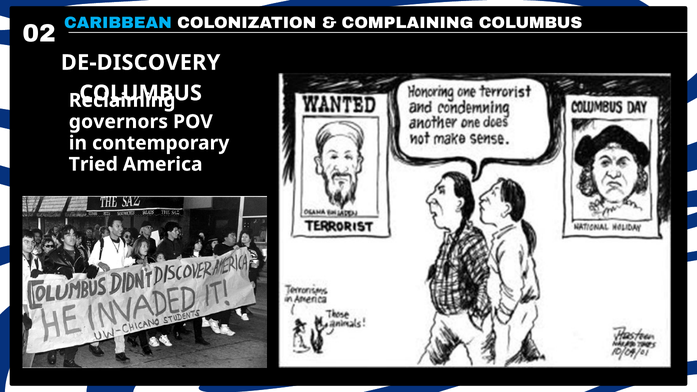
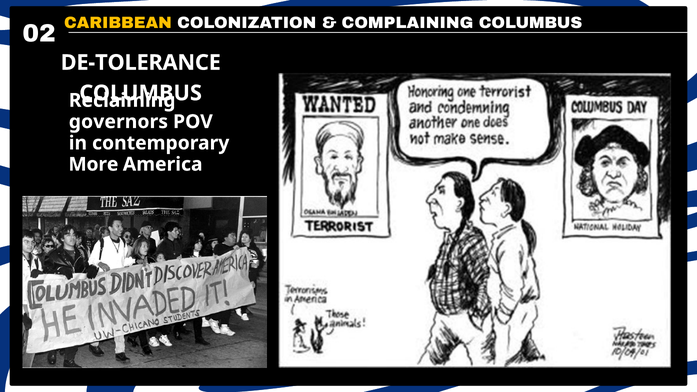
CARIBBEAN colour: light blue -> yellow (118, 23)
DE-DISCOVERY: DE-DISCOVERY -> DE-TOLERANCE (141, 63)
Tried: Tried -> More (93, 164)
